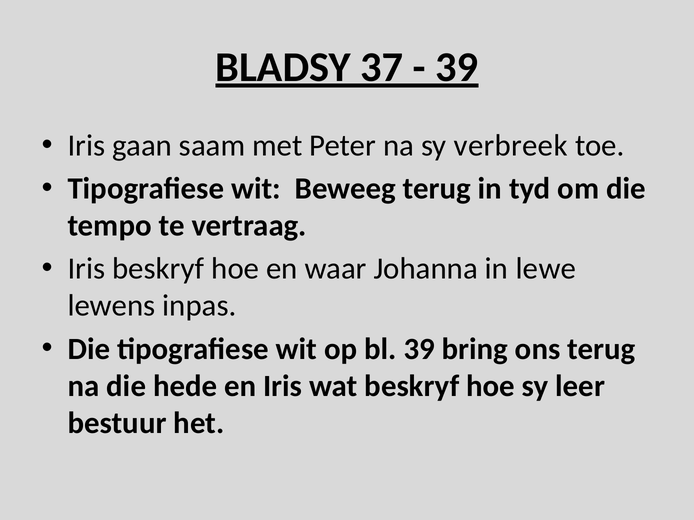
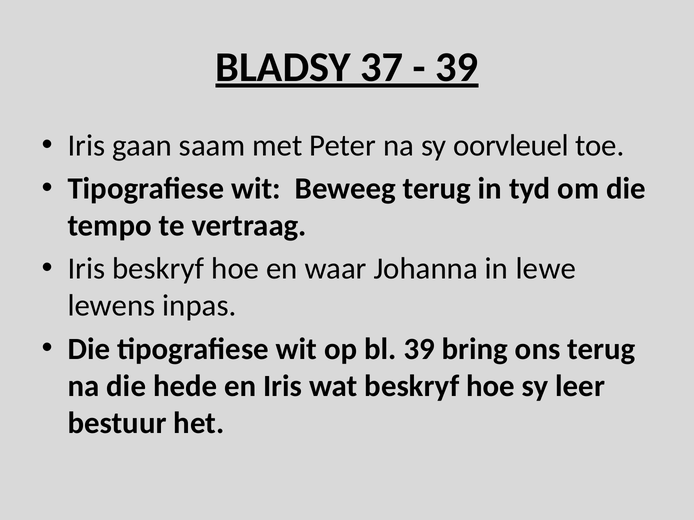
verbreek: verbreek -> oorvleuel (511, 146)
